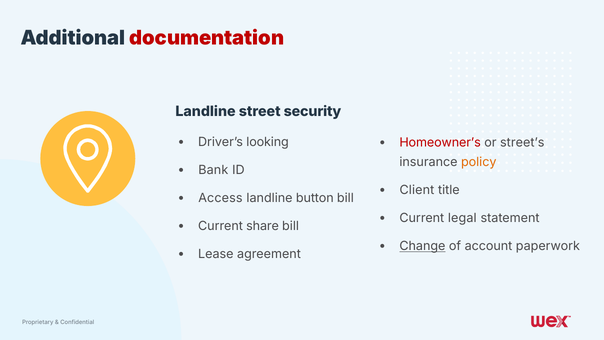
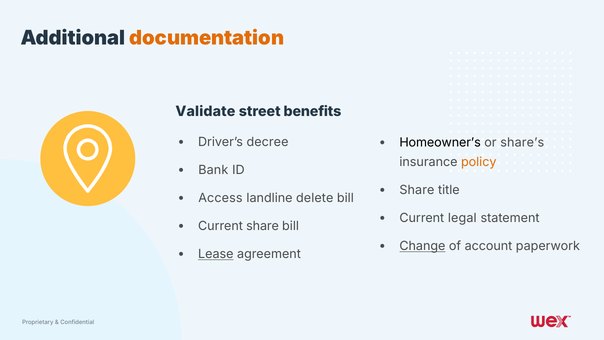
documentation colour: red -> orange (207, 38)
Landline: Landline -> Validate (205, 112)
security: security -> benefits (312, 112)
looking: looking -> decree (267, 142)
Homeowner’s colour: red -> black (440, 142)
street’s: street’s -> share’s (522, 142)
Client: Client -> Share (417, 190)
button: button -> delete (315, 198)
Lease underline: none -> present (216, 254)
